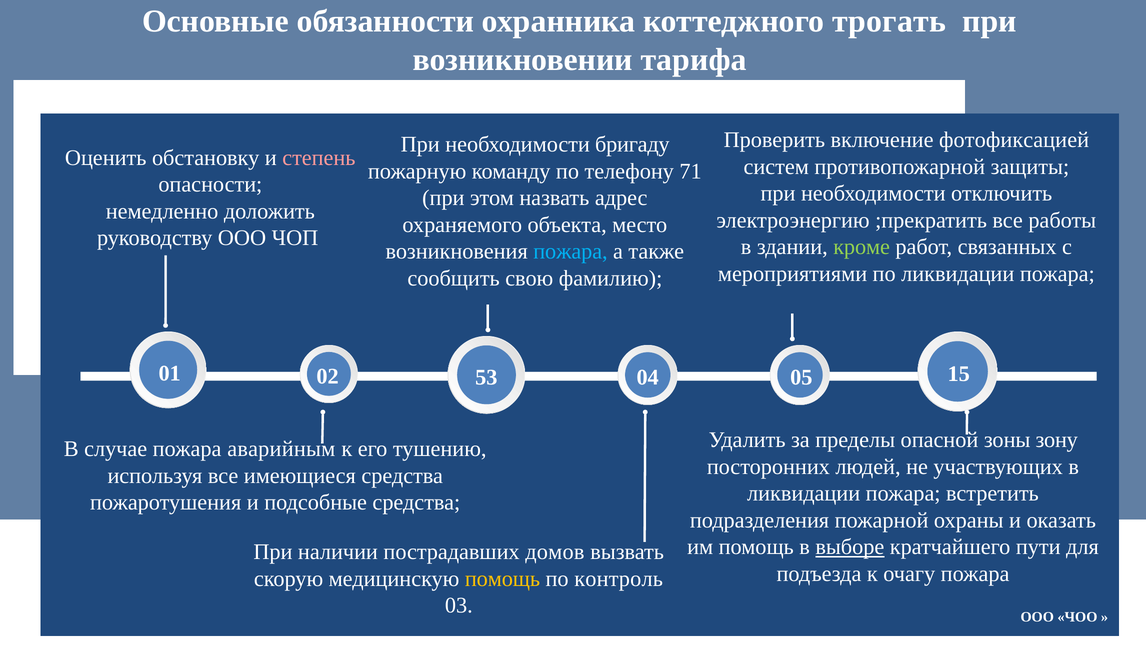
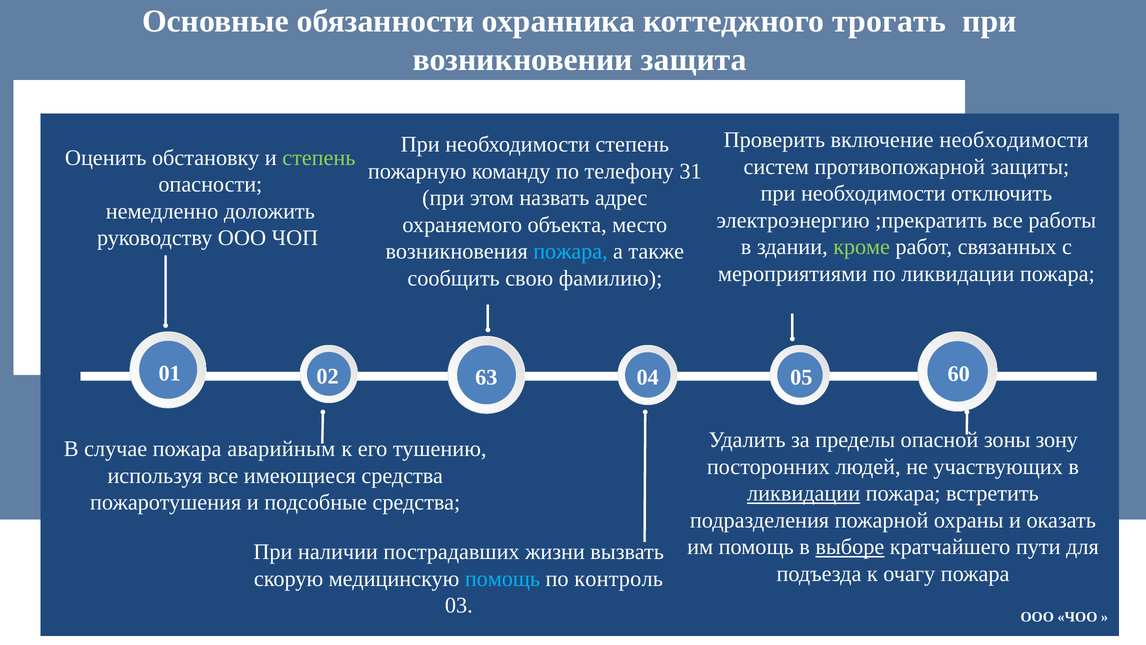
тарифа: тарифа -> защита (694, 59)
включение фотофиксацией: фотофиксацией -> необходимости (1014, 140)
необходимости бригаду: бригаду -> степень (632, 144)
степень colour: pink -> light green (319, 158)
71: 71 -> 31 (691, 171)
53: 53 -> 63 (486, 377)
15: 15 -> 60 (959, 374)
ликвидации underline: none -> present (804, 493)
домов: домов -> жизни (555, 552)
помощь colour: yellow -> light blue (502, 578)
